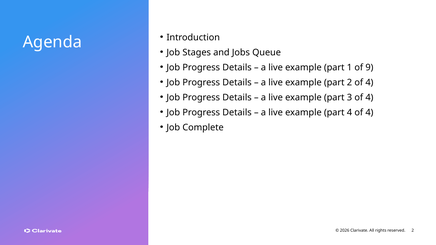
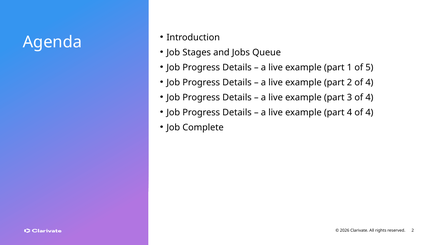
9: 9 -> 5 (369, 68)
